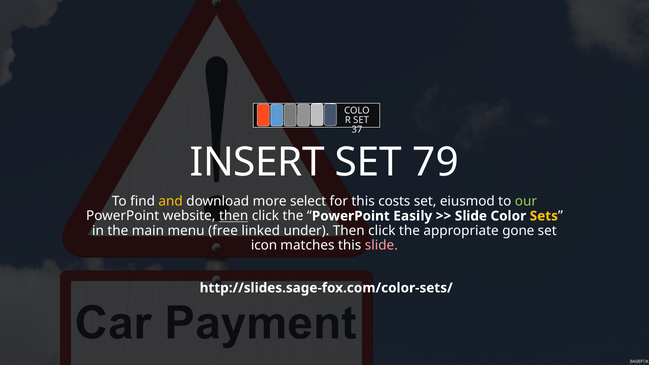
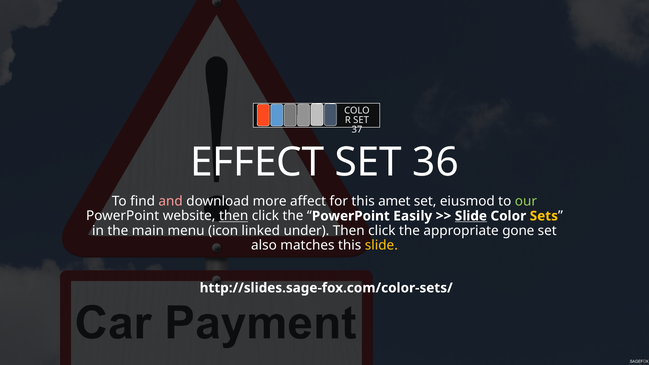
INSERT: INSERT -> EFFECT (257, 162)
79: 79 -> 36 (436, 162)
and colour: yellow -> pink (171, 201)
select: select -> affect (308, 201)
costs: costs -> amet (394, 201)
Slide underline: none -> present (471, 216)
free: free -> icon (223, 231)
icon: icon -> also (264, 245)
slide colour: pink -> yellow (381, 245)
